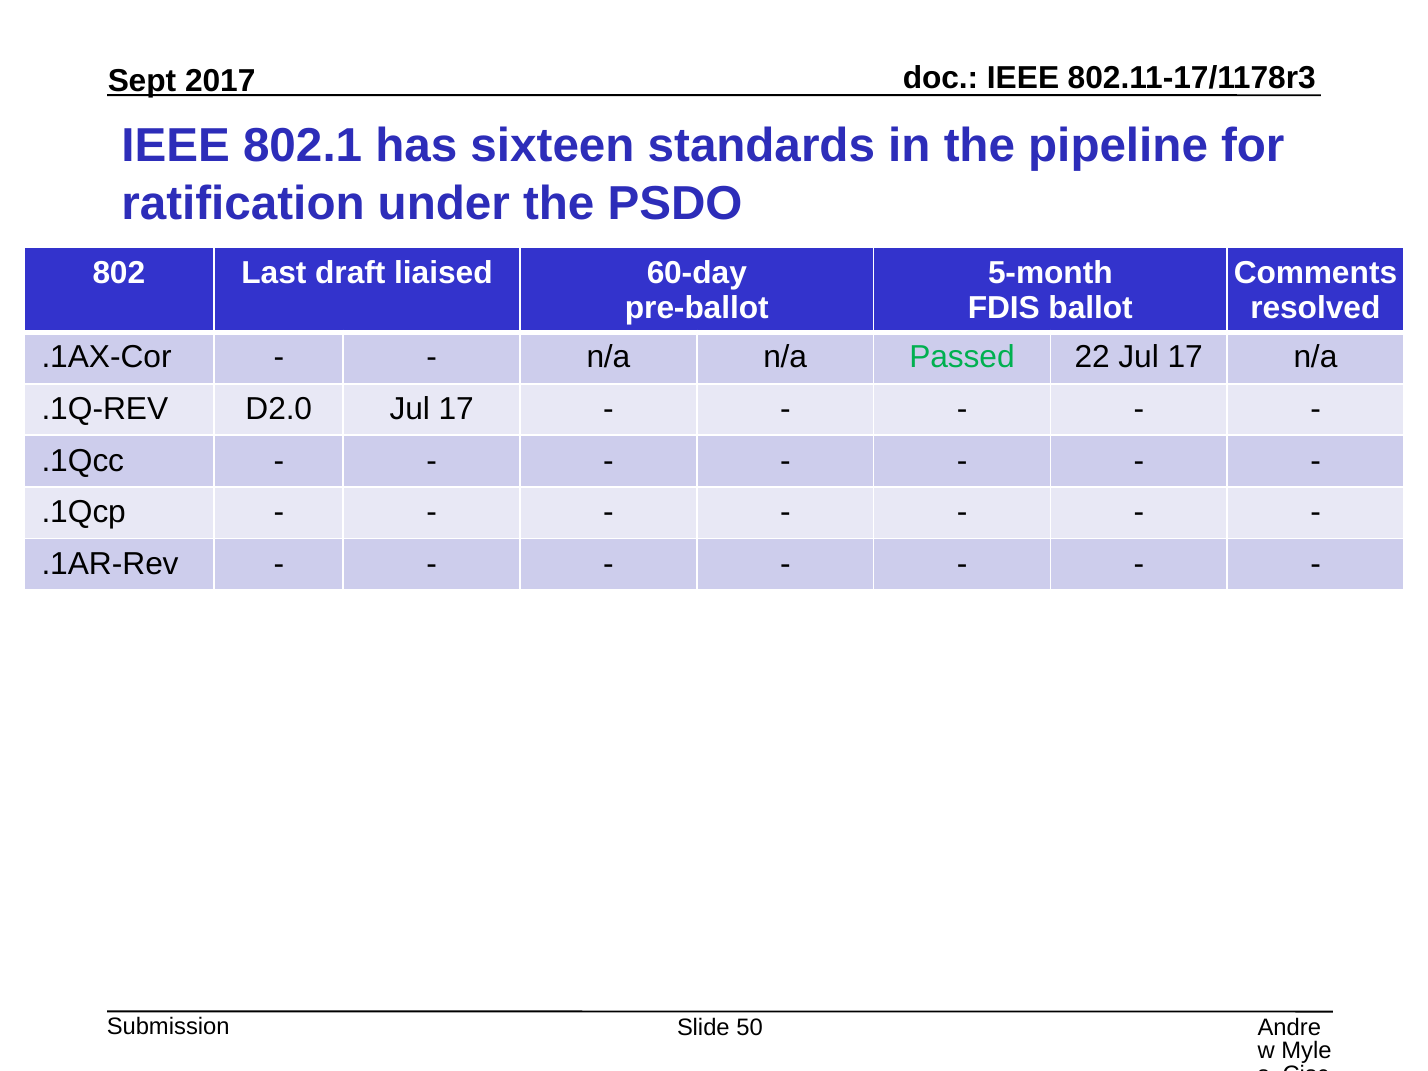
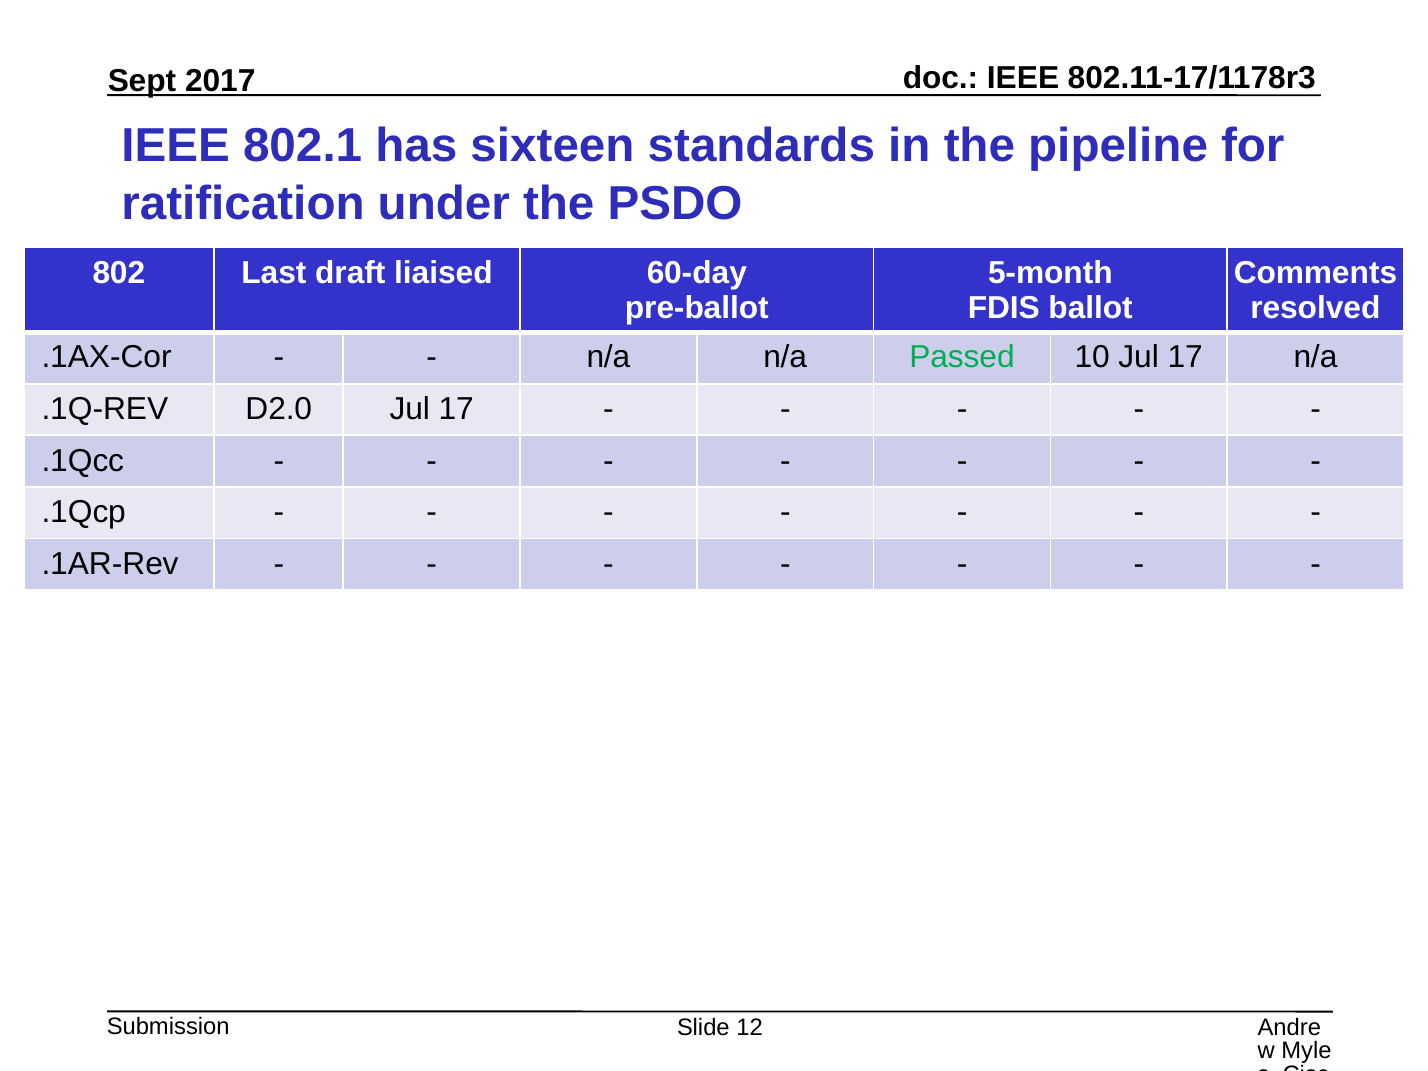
22: 22 -> 10 (1092, 357)
50: 50 -> 12 (750, 1027)
